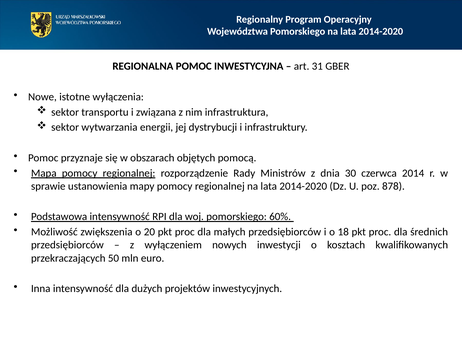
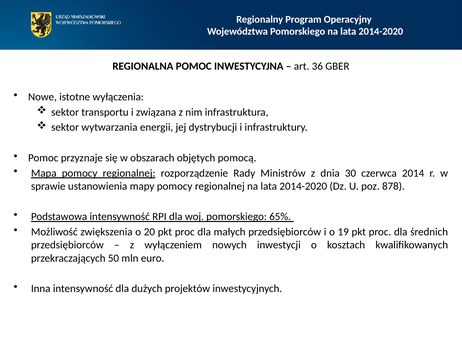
31: 31 -> 36 (317, 66)
60%: 60% -> 65% (280, 217)
18: 18 -> 19 (343, 232)
